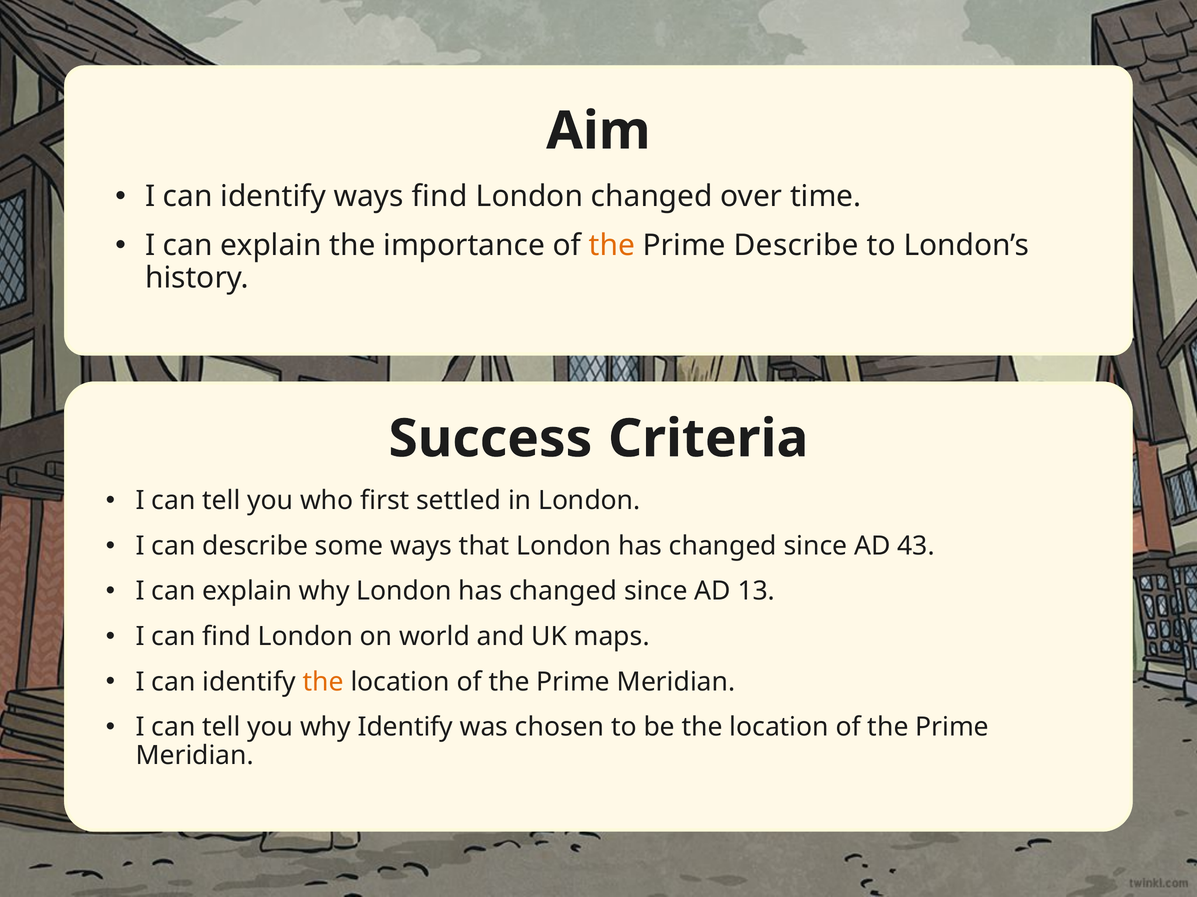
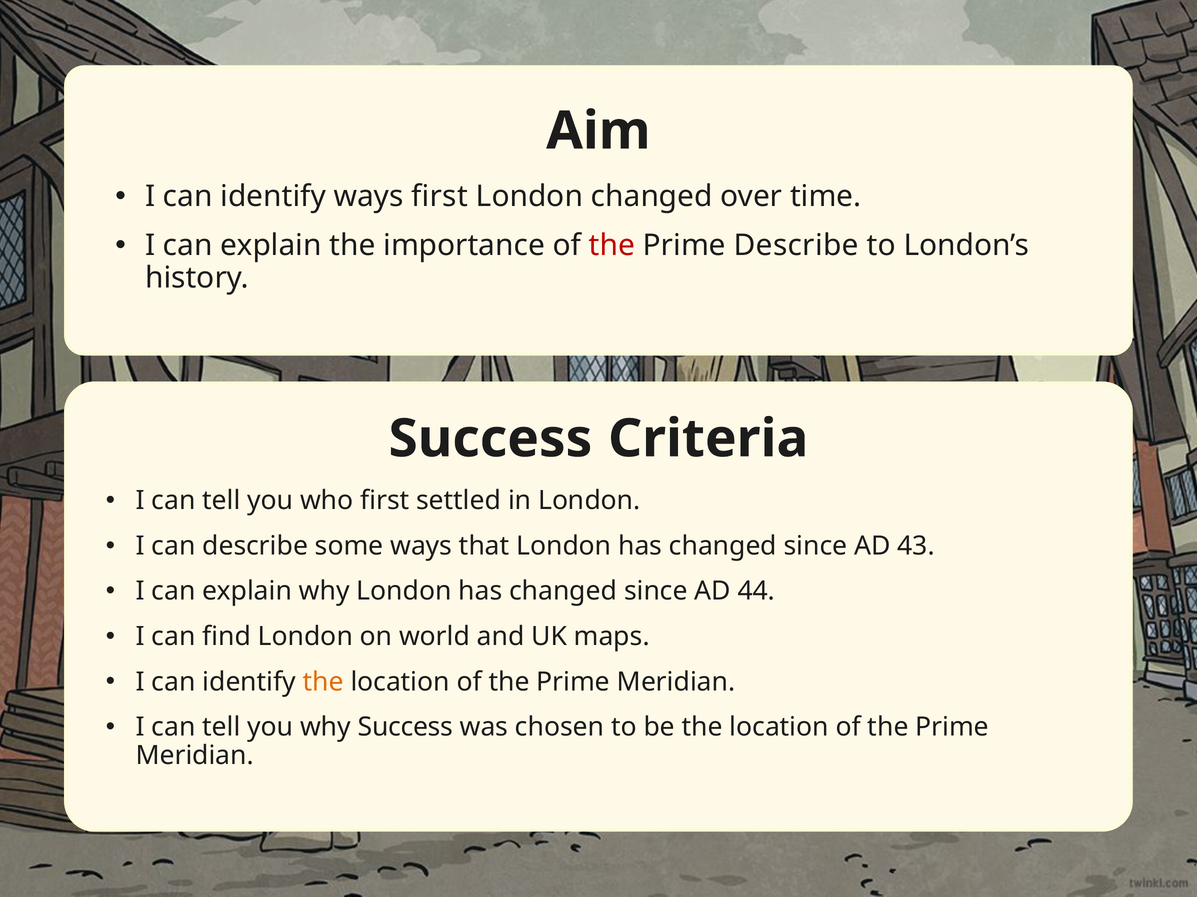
ways find: find -> first (440, 197)
the colour: orange -> red (612, 246)
13: 13 -> 44 (756, 592)
why Identify: Identify -> Success (405, 728)
